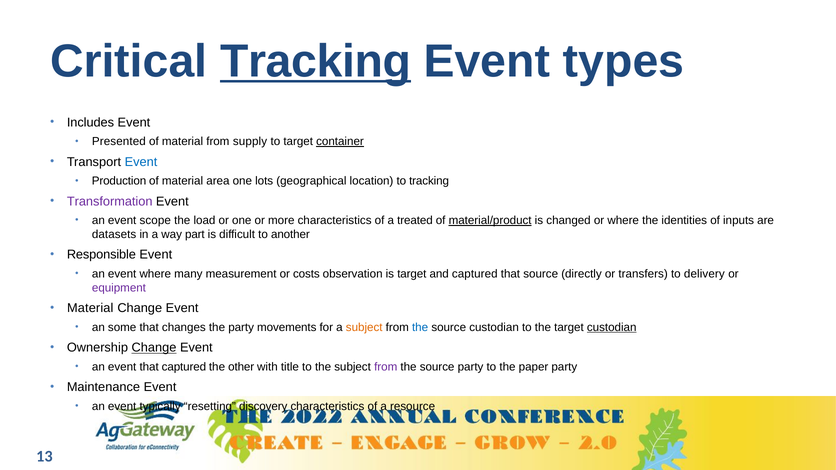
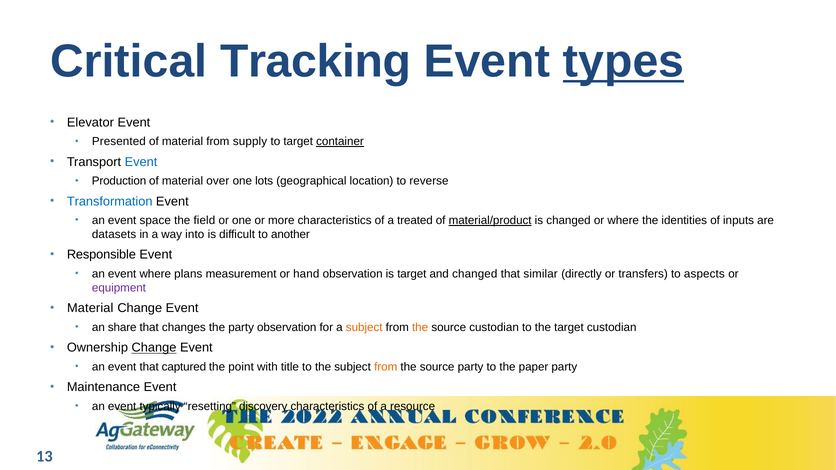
Tracking underline: present -> none (316, 61)
types underline: none -> present (624, 61)
Includes: Includes -> Elevator (90, 122)
area: area -> over (218, 181)
to tracking: tracking -> reverse (429, 181)
Transformation colour: purple -> blue (110, 201)
scope: scope -> space (155, 221)
load: load -> field (204, 221)
part: part -> into (195, 235)
many: many -> plans (188, 274)
costs: costs -> hand (306, 274)
and captured: captured -> changed (475, 274)
that source: source -> similar (541, 274)
delivery: delivery -> aspects (704, 274)
some: some -> share (122, 328)
party movements: movements -> observation (287, 328)
the colour: blue -> orange (420, 328)
custodian underline: present -> none (612, 328)
other: other -> point (241, 367)
from colour: purple -> orange (386, 367)
